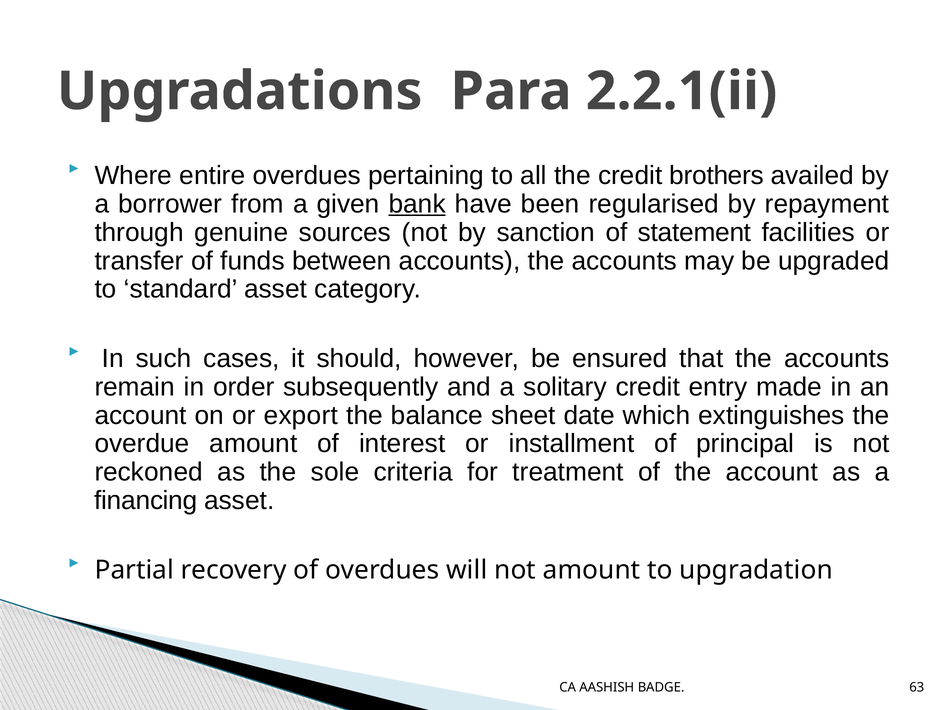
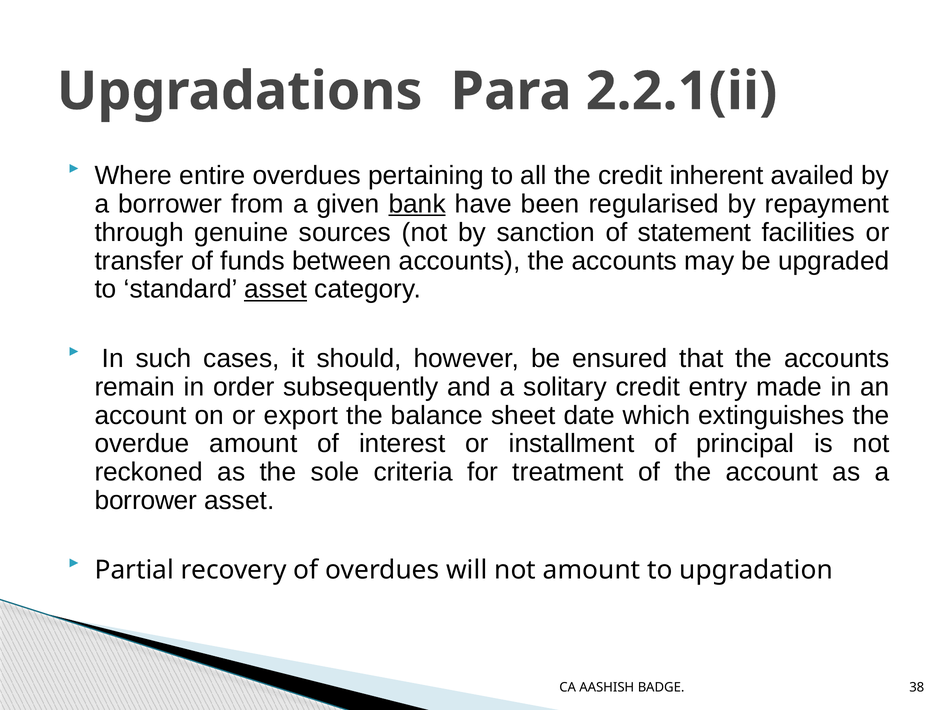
brothers: brothers -> inherent (717, 176)
asset underline: none -> present (276, 289)
financing: financing -> borrower (146, 501)
63: 63 -> 38 (917, 688)
